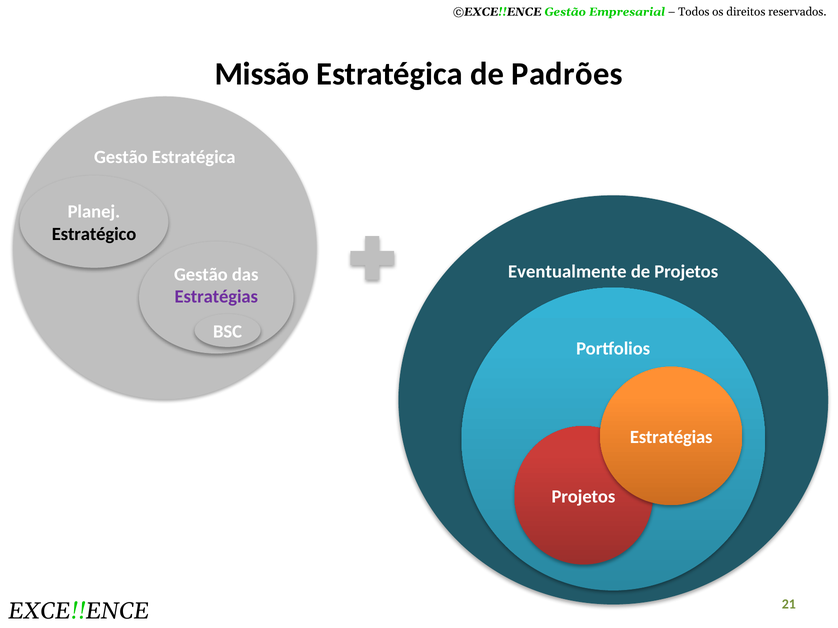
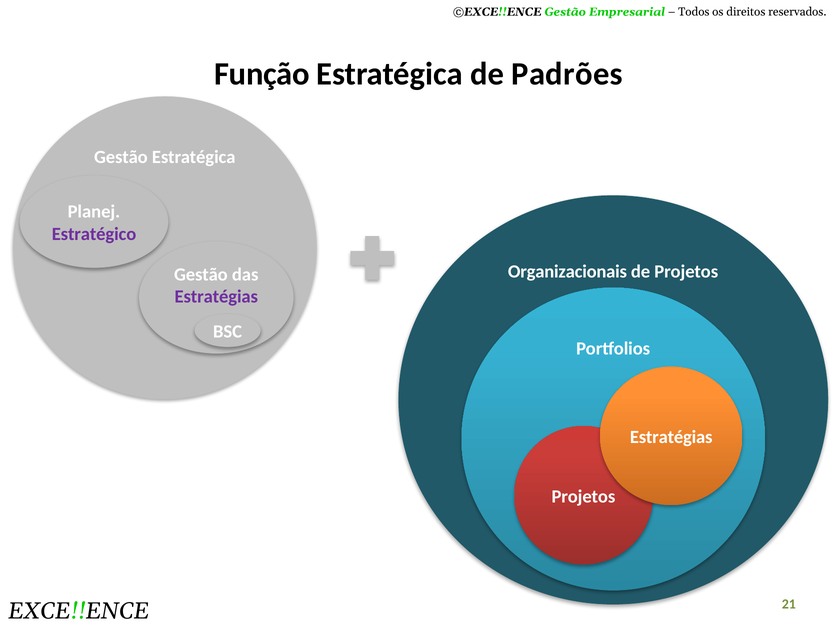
Missão: Missão -> Função (262, 74)
Estratégico colour: black -> purple (94, 234)
Eventualmente: Eventualmente -> Organizacionais (567, 272)
